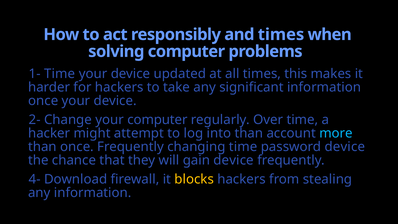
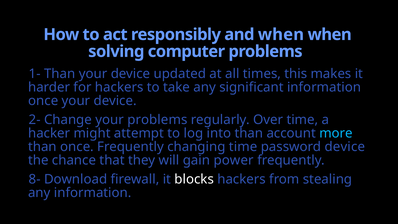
and times: times -> when (281, 35)
1- Time: Time -> Than (60, 74)
your computer: computer -> problems (157, 120)
gain device: device -> power (234, 160)
4-: 4- -> 8- (35, 179)
blocks colour: yellow -> white (194, 179)
